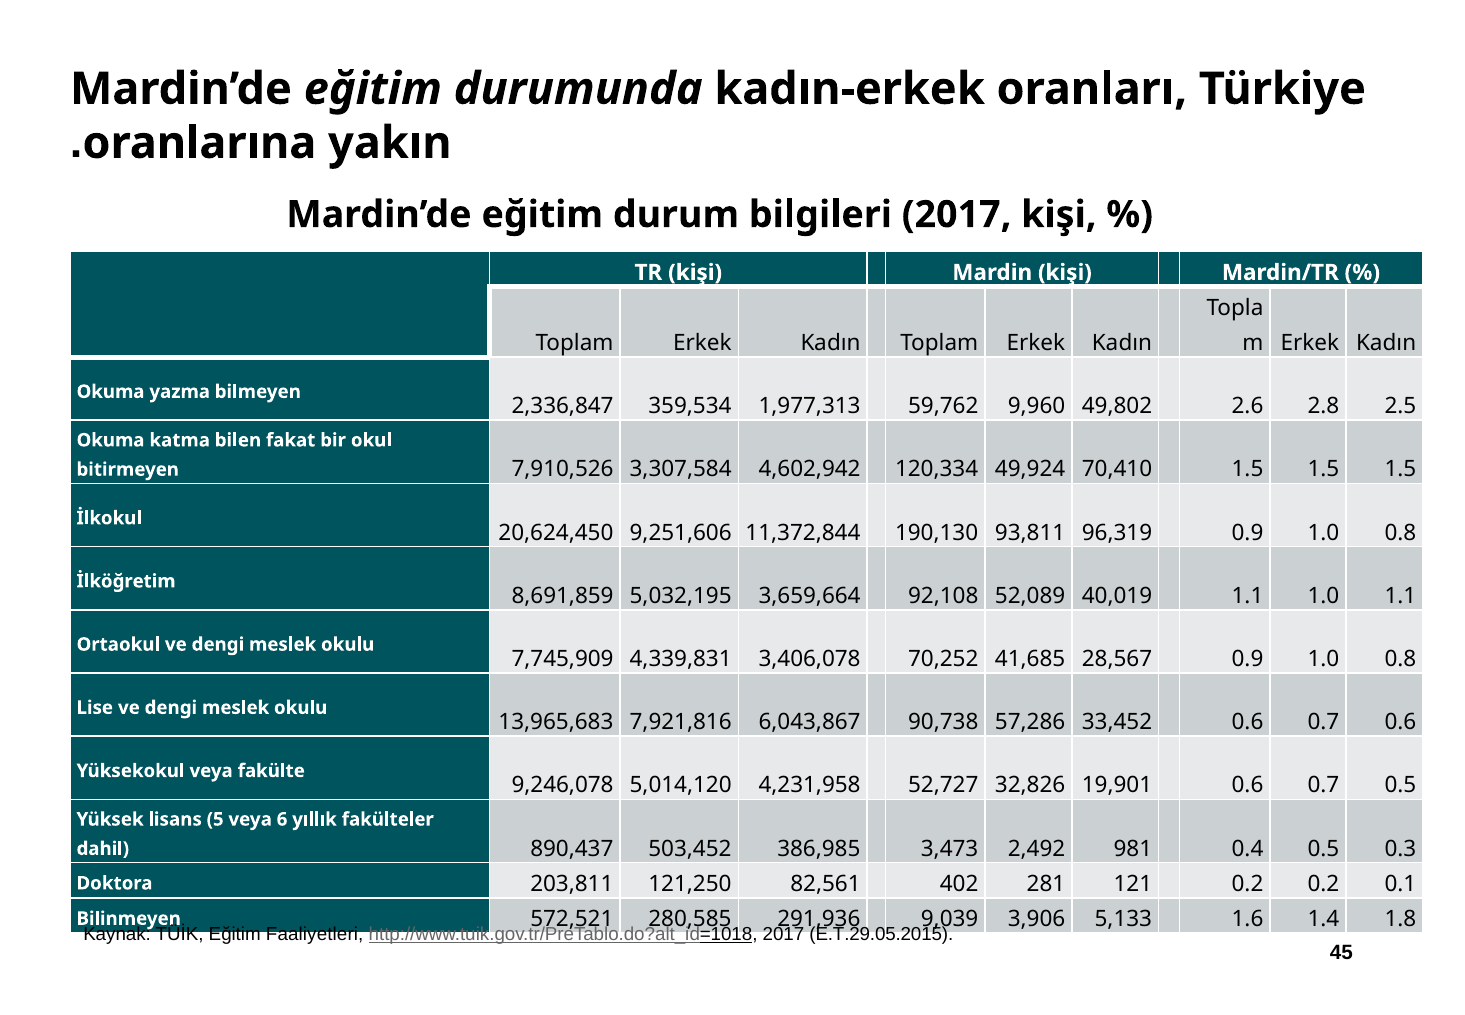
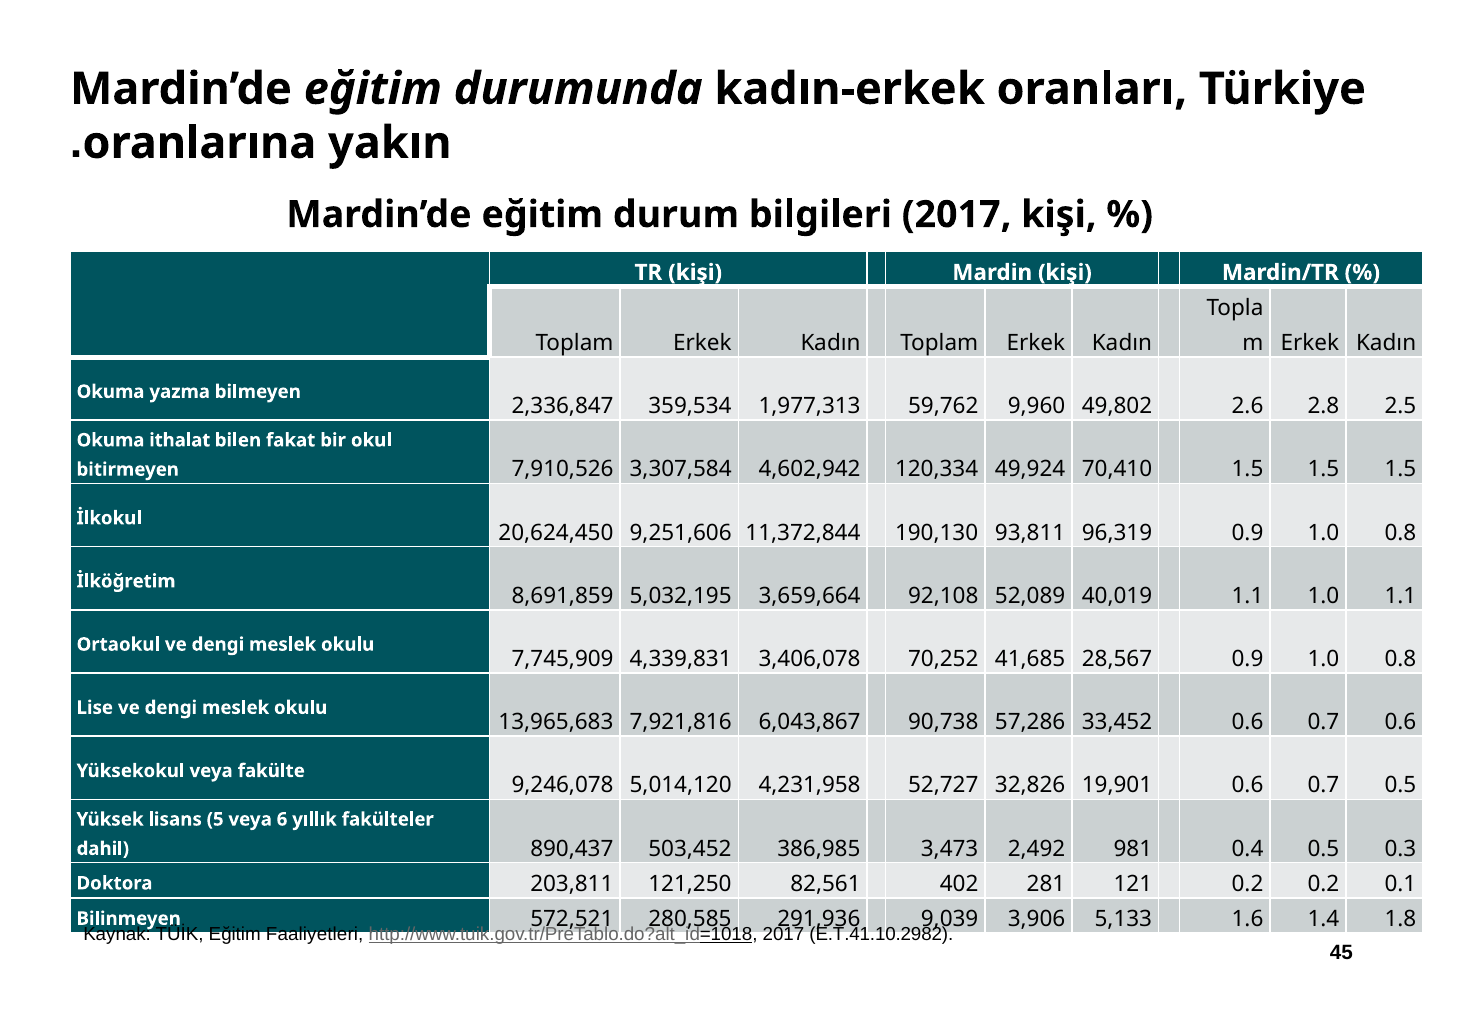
katma: katma -> ithalat (180, 440)
E.T.29.05.2015: E.T.29.05.2015 -> E.T.41.10.2982 (881, 934)
